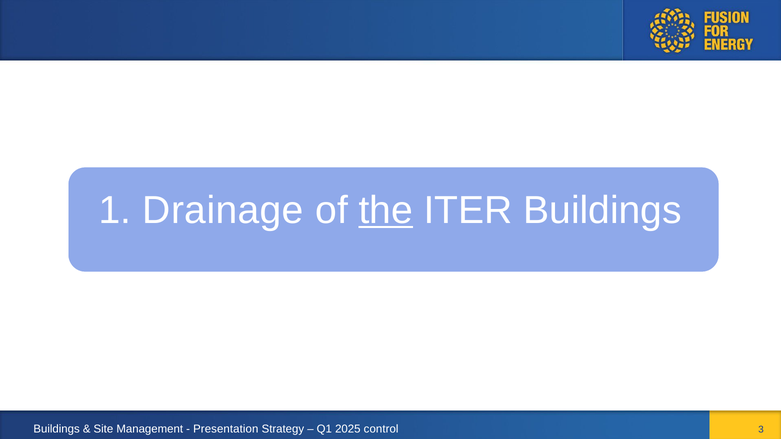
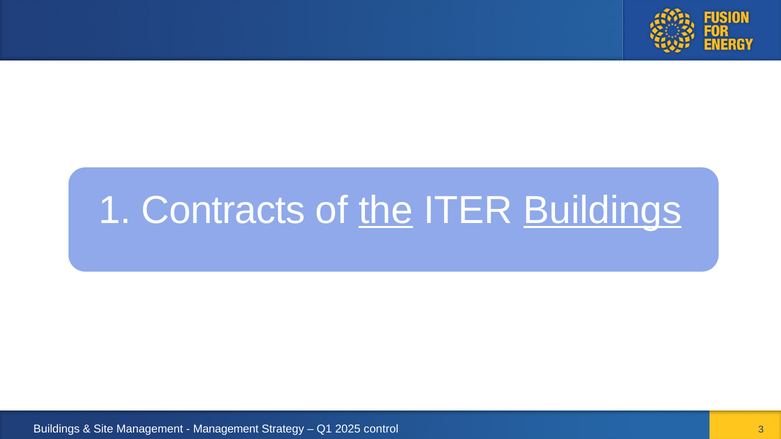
Drainage: Drainage -> Contracts (223, 210)
Buildings underline: none -> present (602, 210)
Presentation: Presentation -> Management (226, 429)
